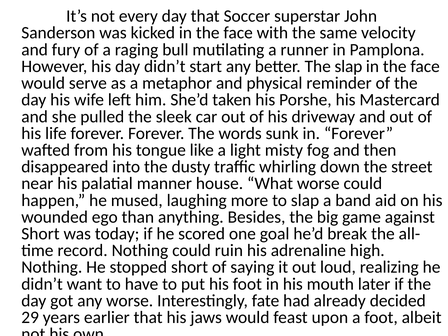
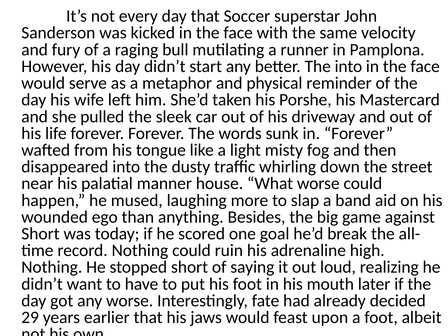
The slap: slap -> into (348, 66)
